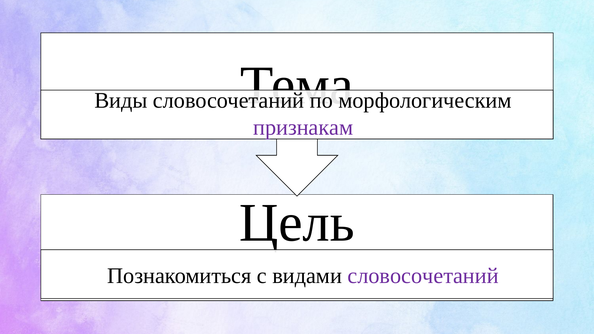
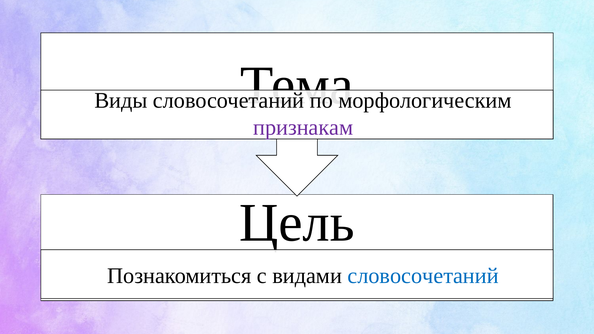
словосочетаний colour: purple -> blue (423, 276)
